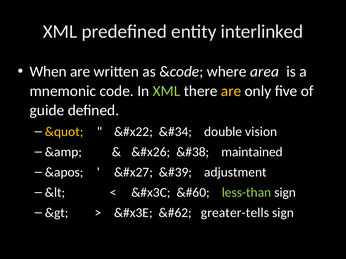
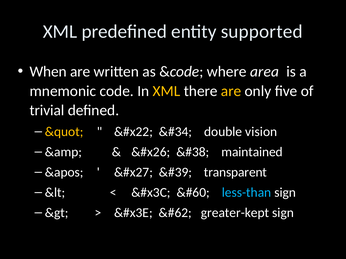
interlinked: interlinked -> supported (262, 32)
XML colour: light green -> yellow (166, 91)
guide: guide -> trivial (47, 111)
adjustment: adjustment -> transparent (235, 172)
less-than colour: light green -> light blue (247, 193)
greater-tells: greater-tells -> greater-kept (235, 213)
